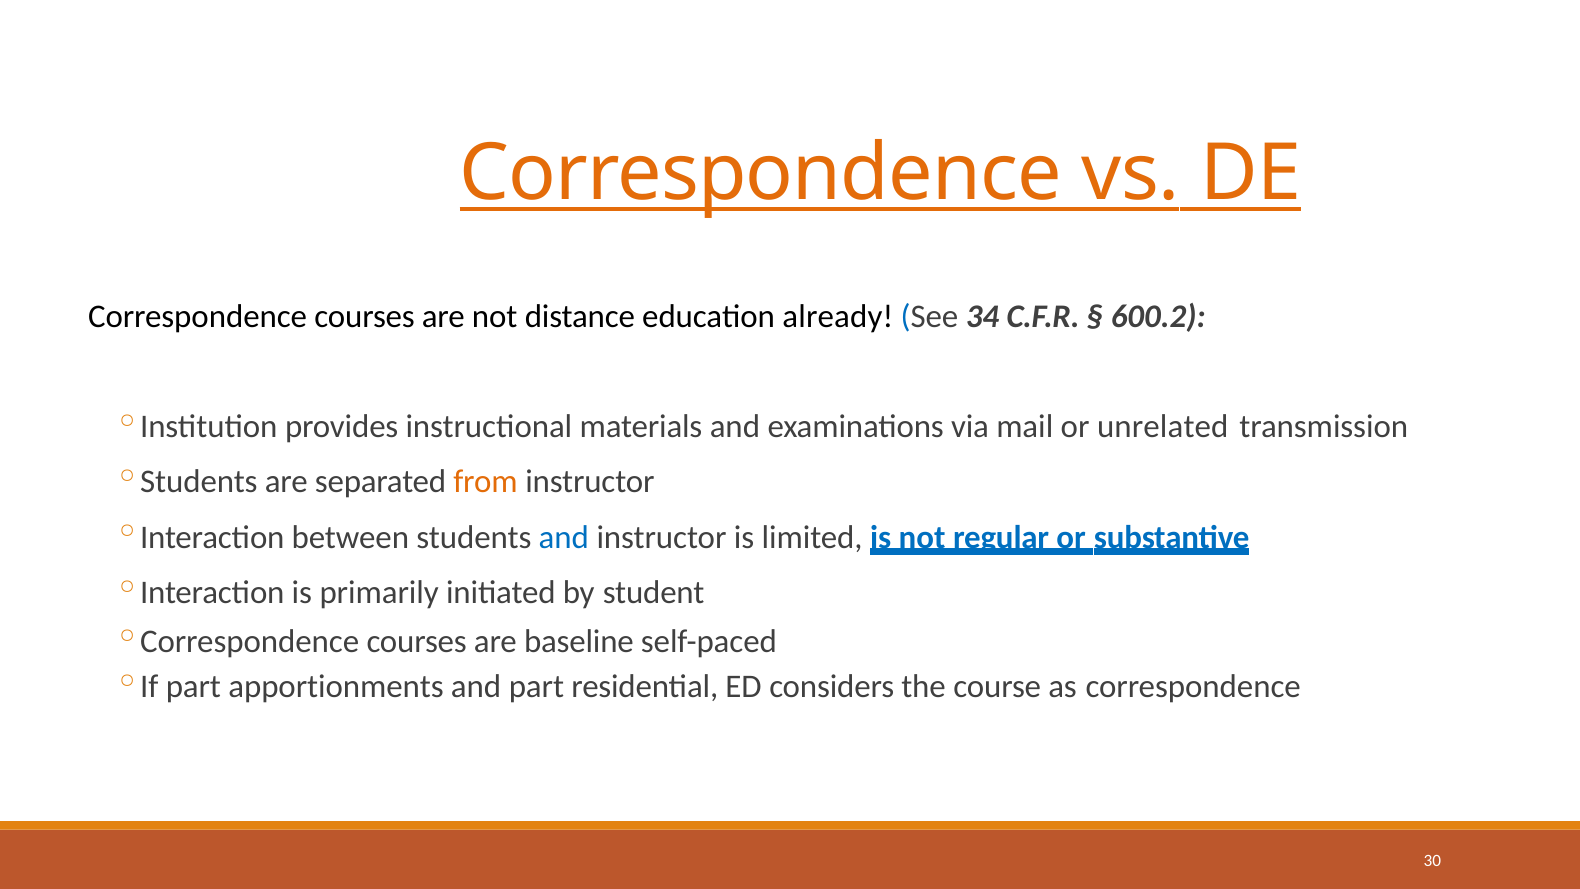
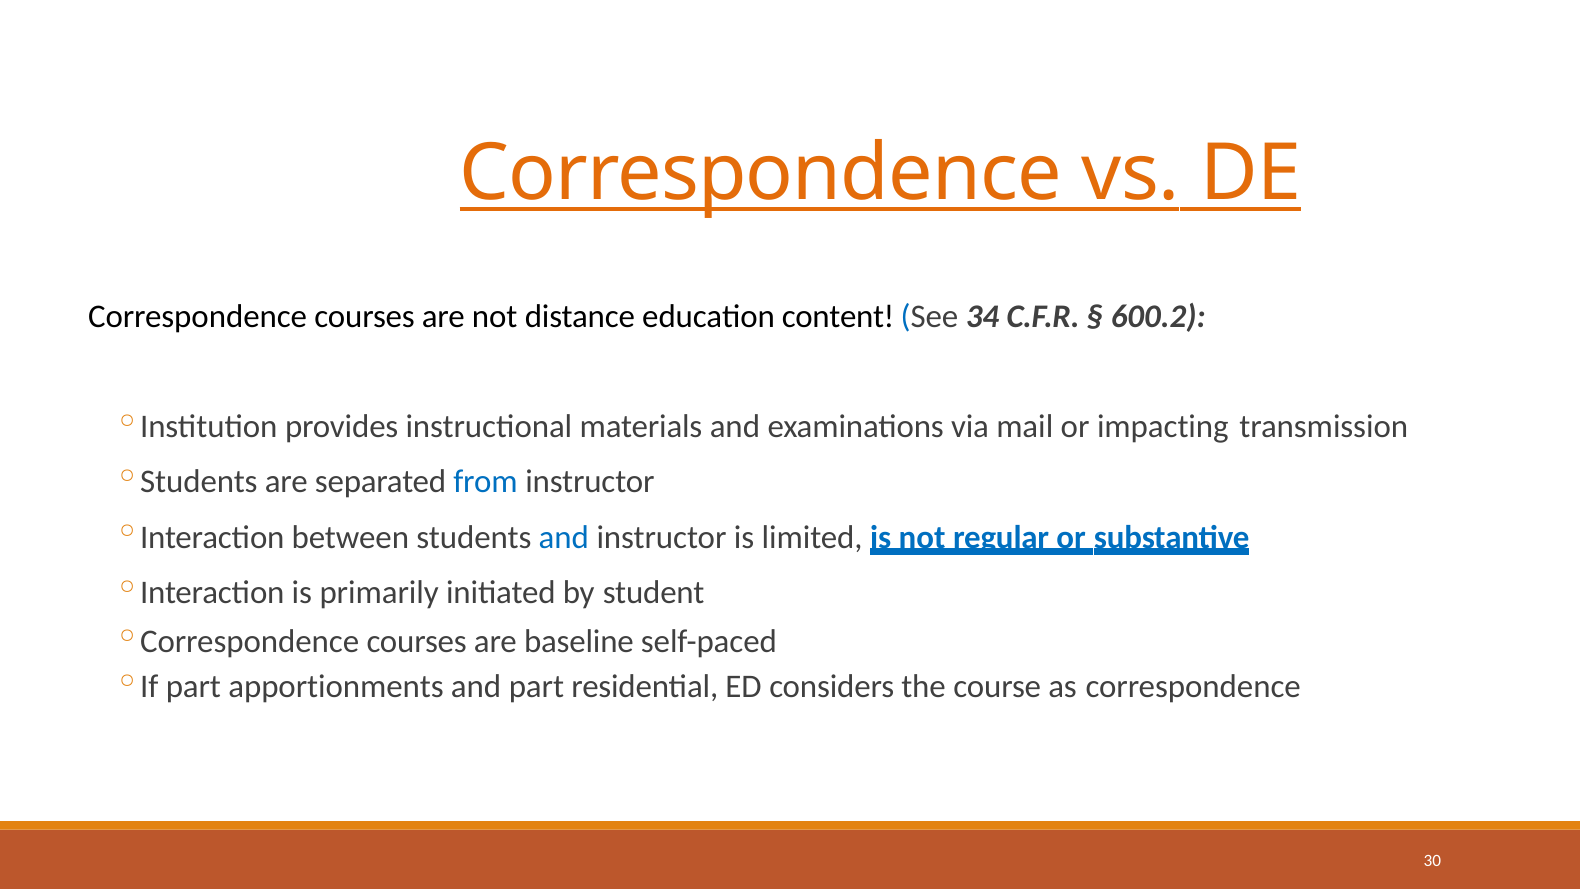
already: already -> content (838, 316)
unrelated: unrelated -> impacting (1163, 427)
from colour: orange -> blue (485, 482)
